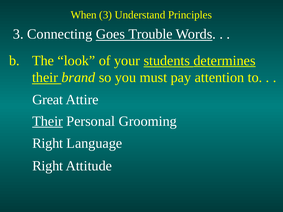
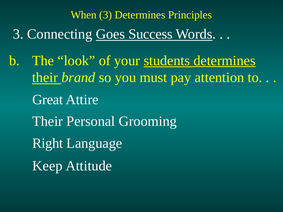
3 Understand: Understand -> Determines (140, 15)
Trouble: Trouble -> Success (151, 34)
Their underline: present -> none (48, 121)
Right: Right -> Keep (47, 166)
